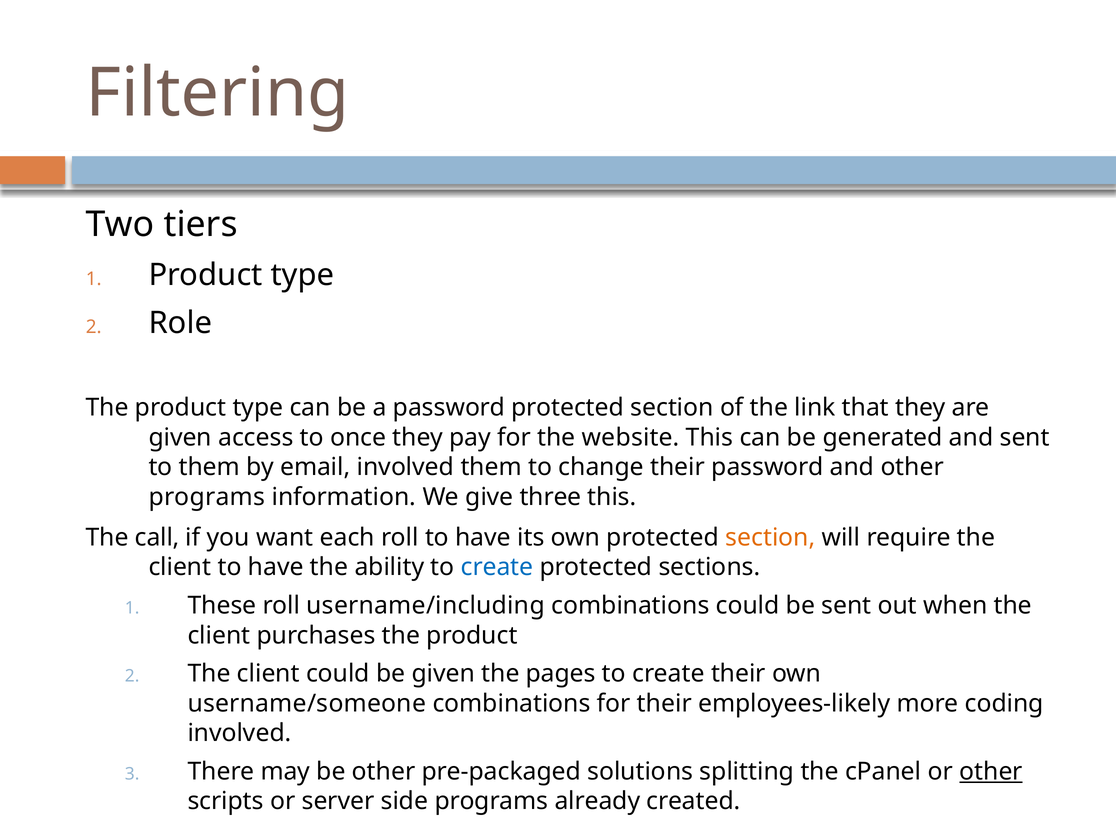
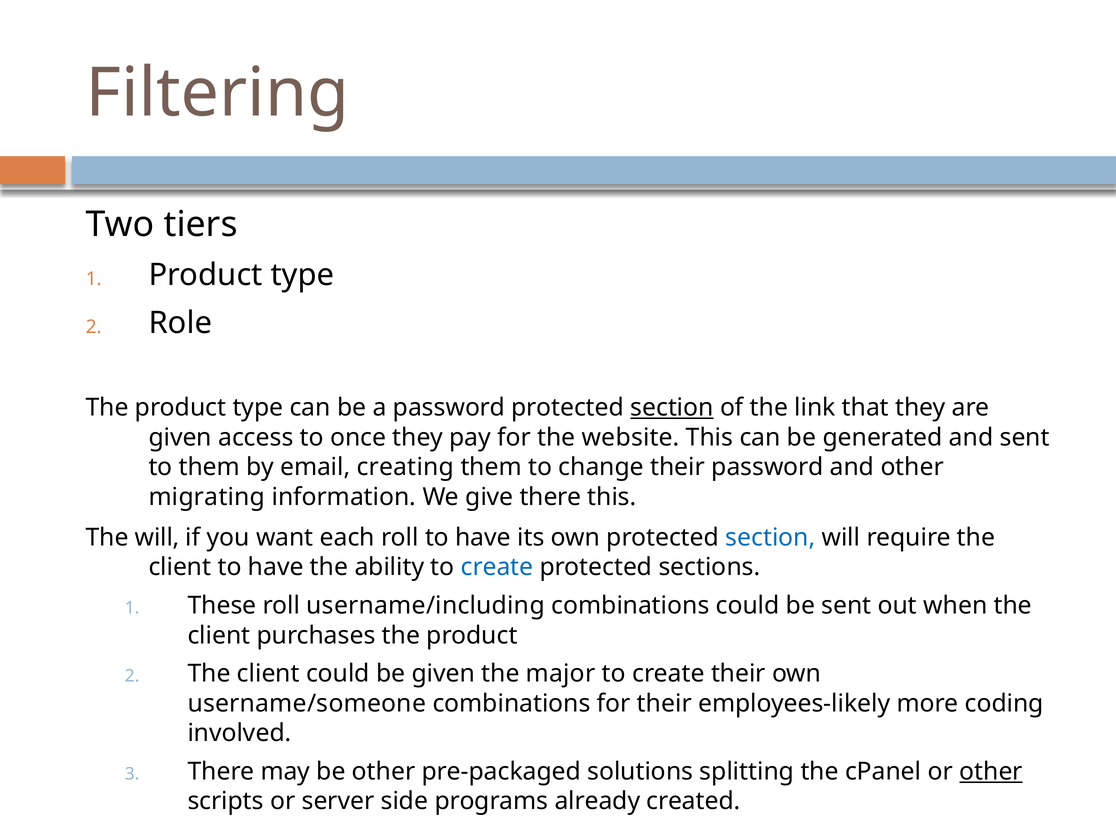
section underline: none -> present (672, 408)
email involved: involved -> creating (405, 467)
programs: programs -> migrating (207, 497)
give three: three -> there (551, 497)
The call: call -> will (157, 538)
section colour: orange -> blue (770, 538)
pages: pages -> major (561, 674)
